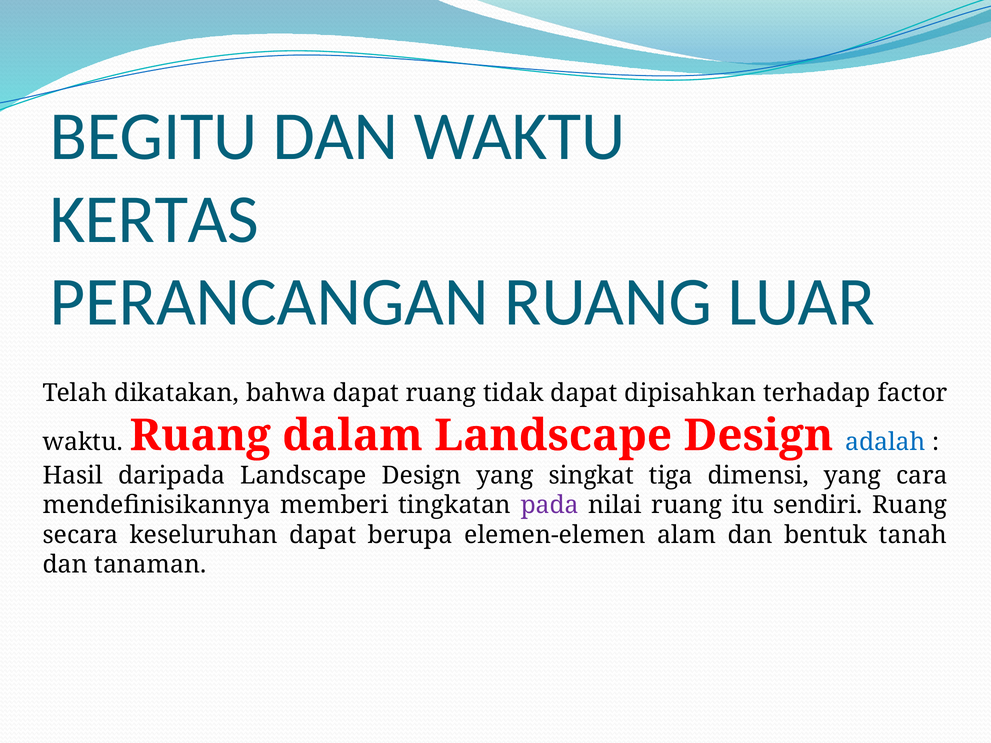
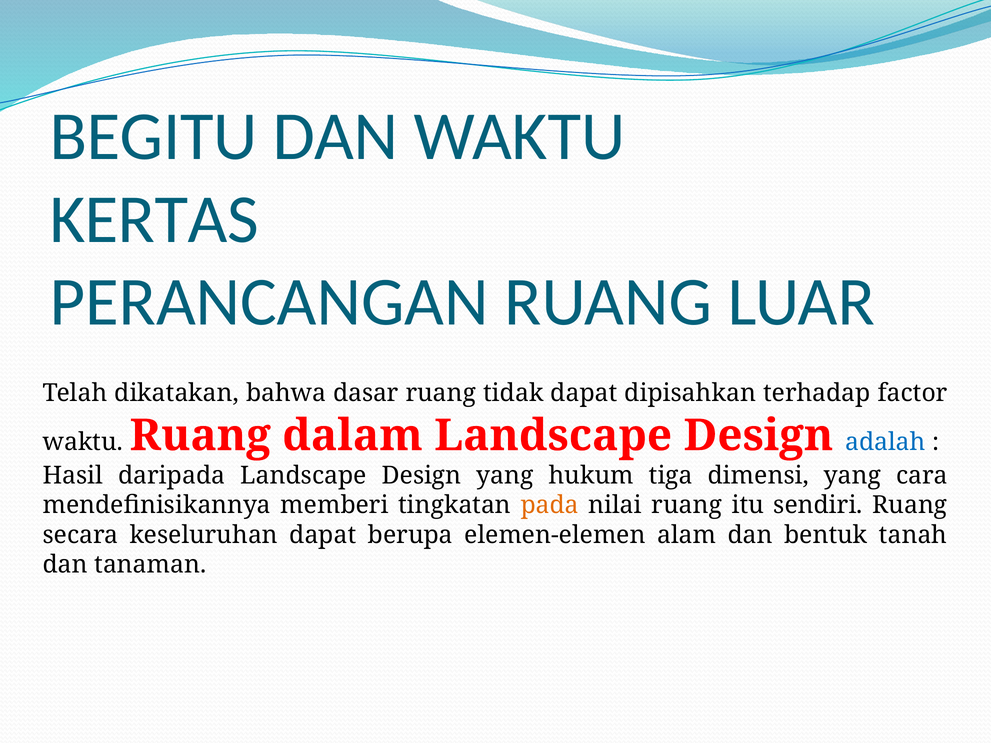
bahwa dapat: dapat -> dasar (366, 393)
singkat: singkat -> hukum (591, 476)
pada colour: purple -> orange (550, 505)
